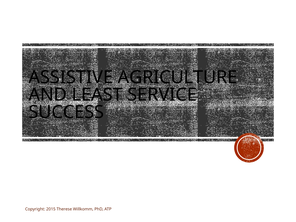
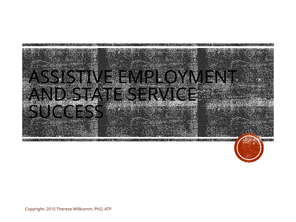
AGRICULTURE: AGRICULTURE -> EMPLOYMENT (178, 77)
LEAST: LEAST -> STATE (97, 95)
